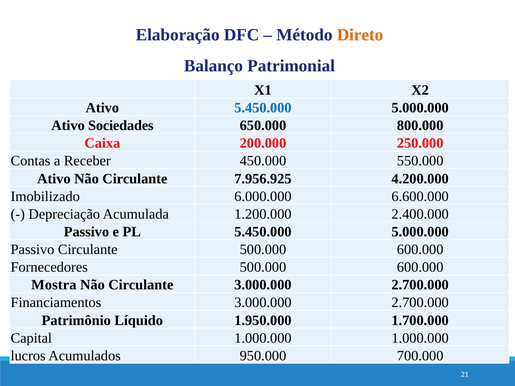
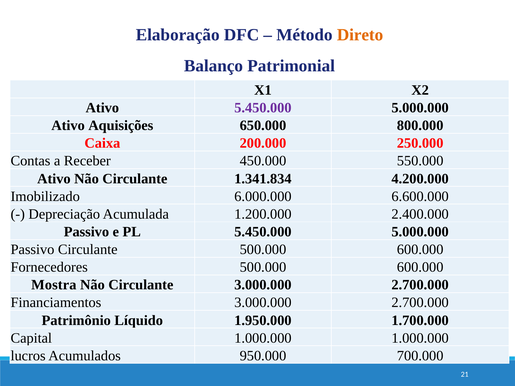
5.450.000 colour: blue -> purple (263, 108)
Sociedades: Sociedades -> Aquisições (121, 126)
7.956.925: 7.956.925 -> 1.341.834 (263, 179)
